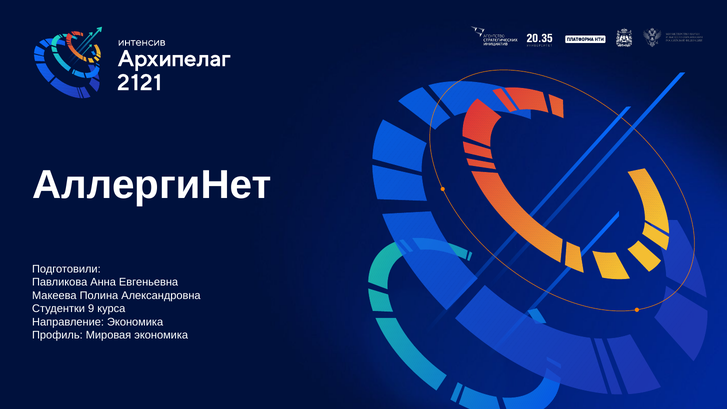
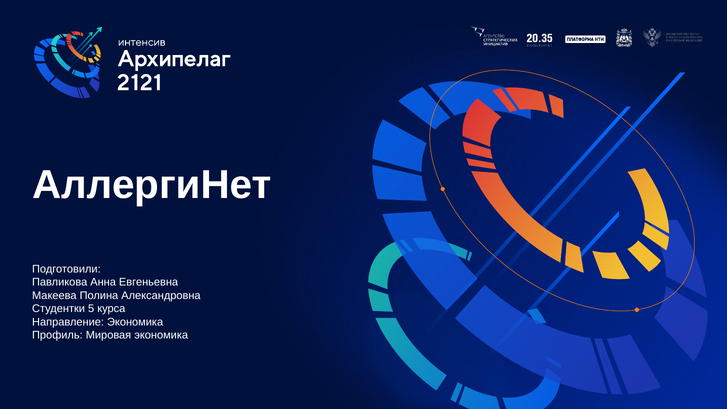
9: 9 -> 5 (91, 309)
